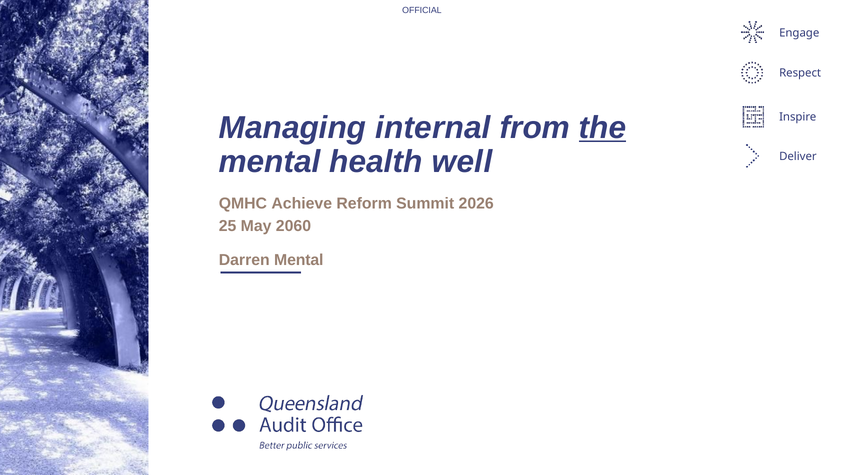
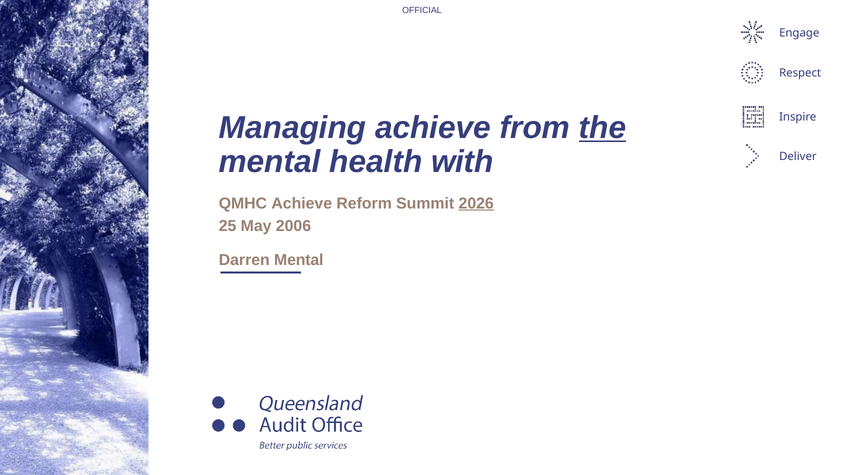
Managing internal: internal -> achieve (433, 128)
well: well -> with (462, 162)
2026 underline: none -> present (476, 203)
2060: 2060 -> 2006 (293, 226)
